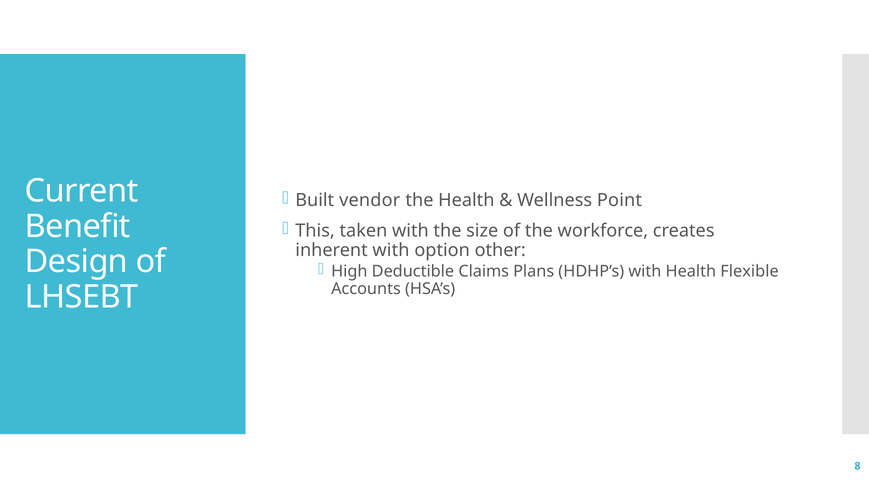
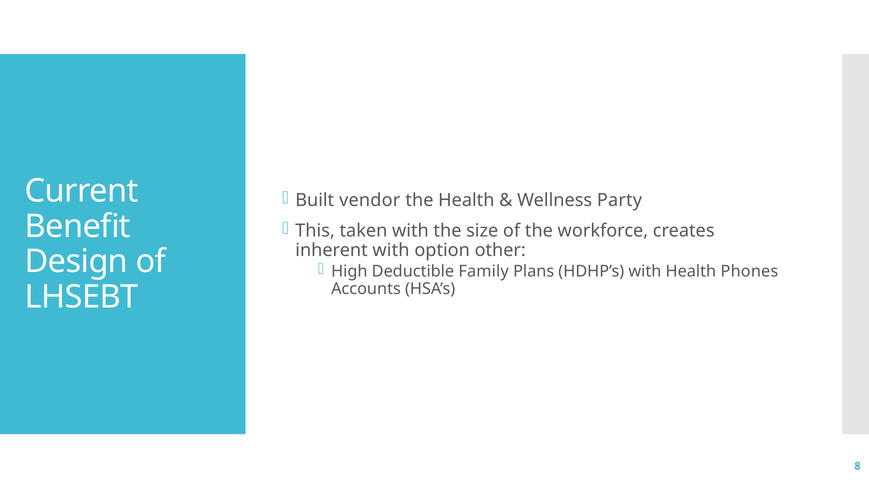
Point: Point -> Party (620, 200)
Claims: Claims -> Family (484, 271)
Flexible: Flexible -> Phones (749, 271)
